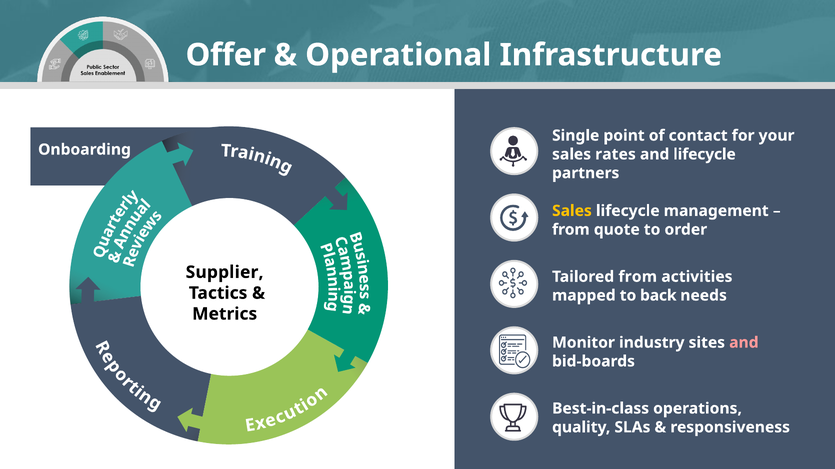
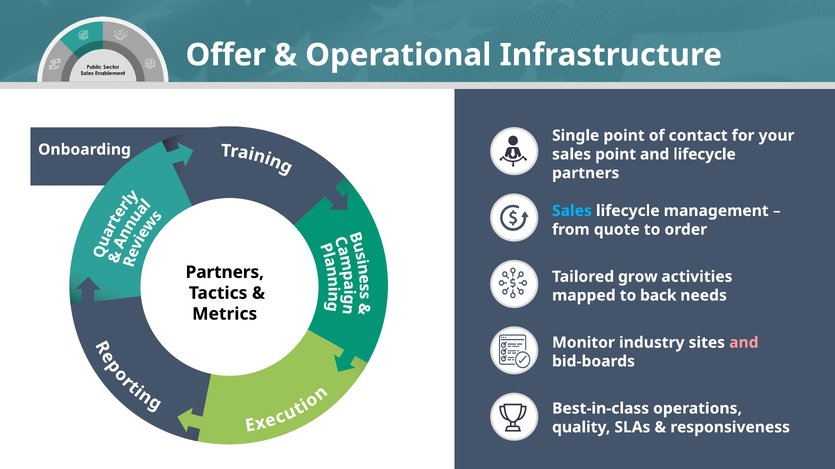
sales rates: rates -> point (616, 155)
Sales colour: yellow -> light blue (572, 211)
Supplier: Supplier -> Partners (225, 273)
Tailored from: from -> grow (638, 277)
